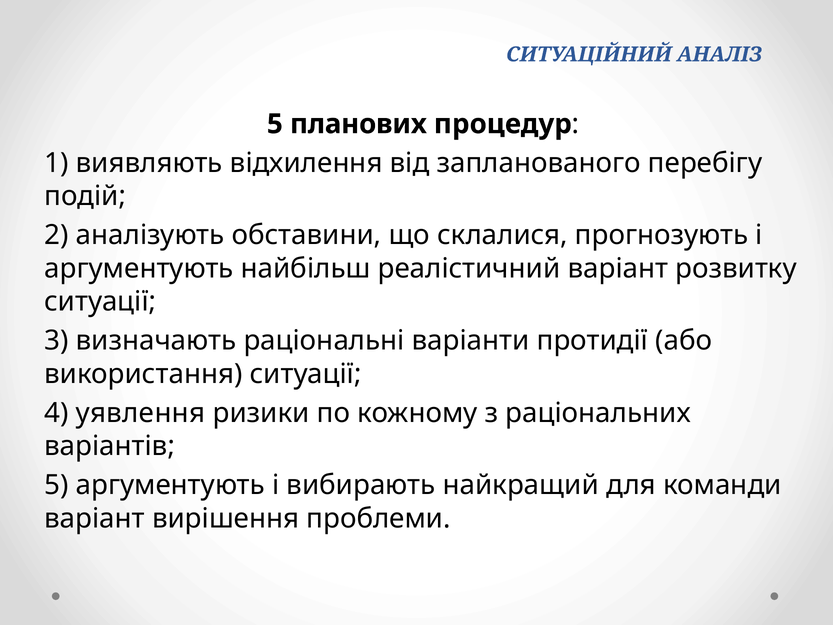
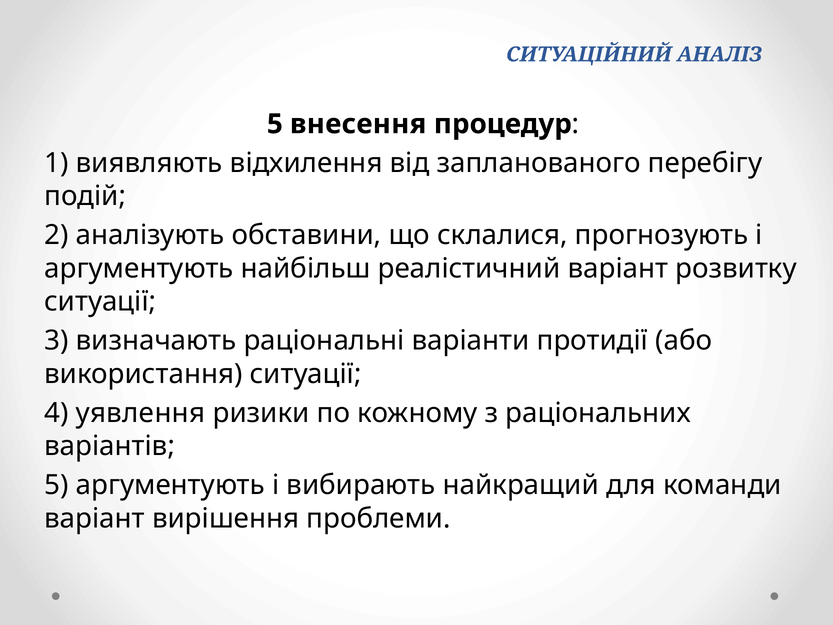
планових: планових -> внесення (358, 124)
